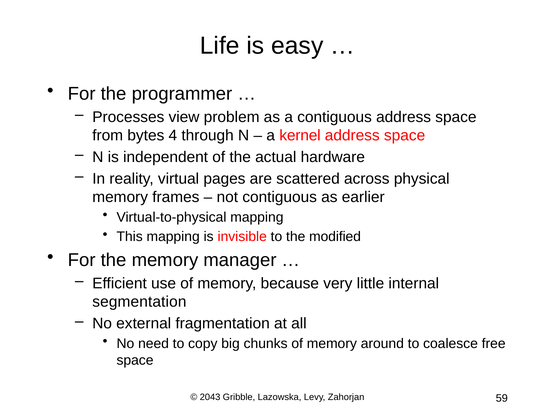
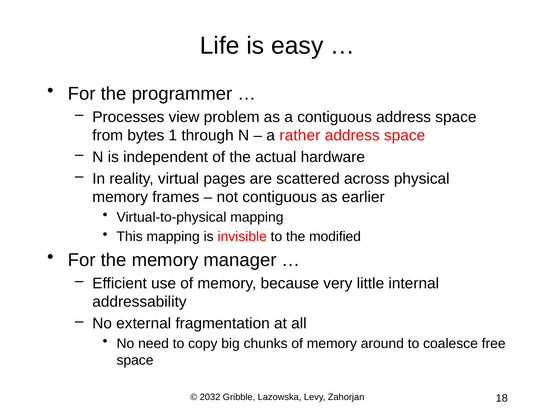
4: 4 -> 1 (173, 136)
kernel: kernel -> rather (300, 136)
segmentation: segmentation -> addressability (139, 302)
2043: 2043 -> 2032 (210, 397)
59: 59 -> 18 (502, 399)
